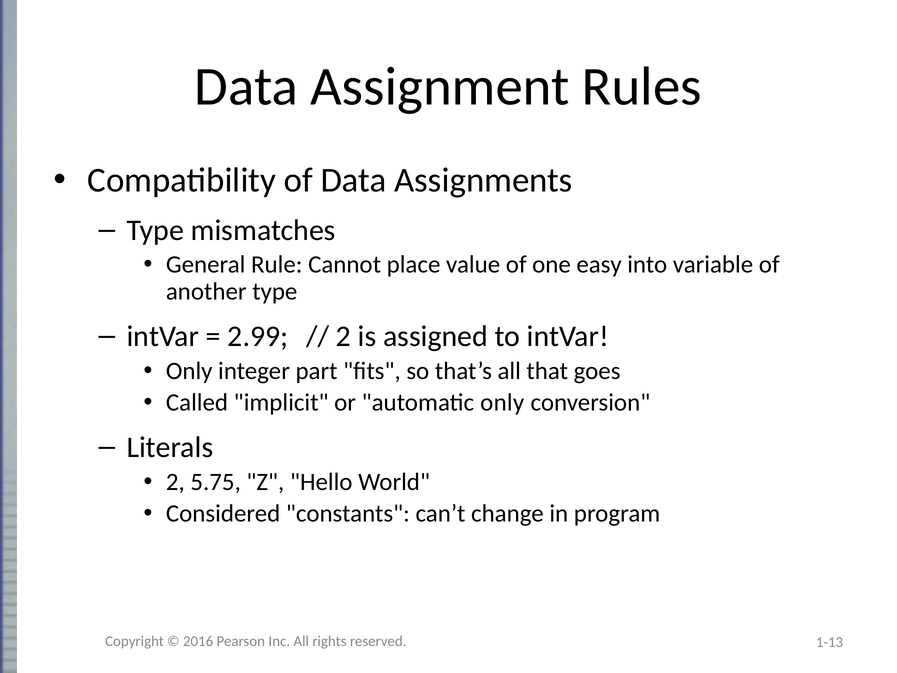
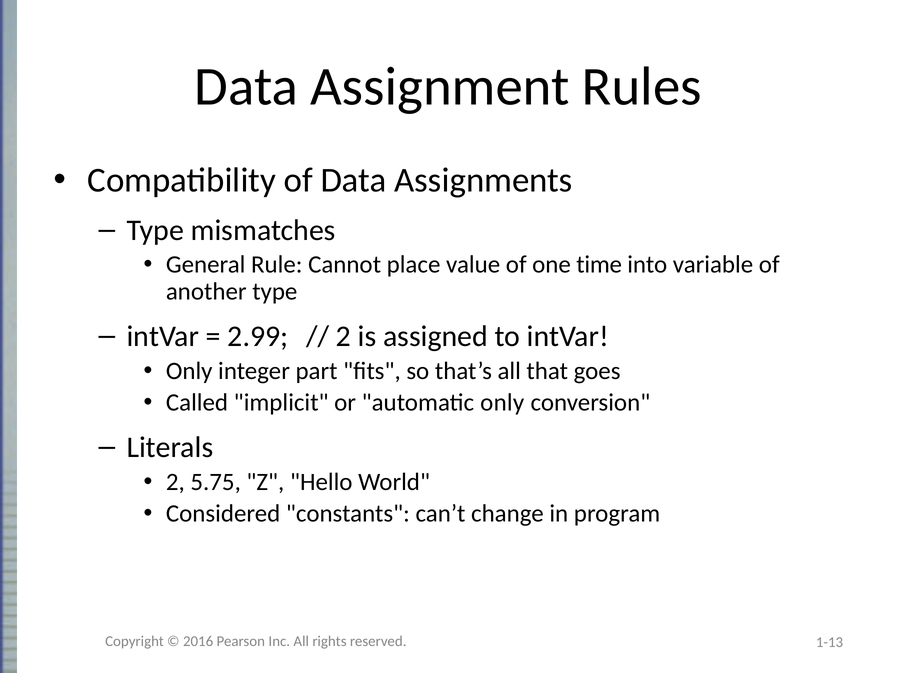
easy: easy -> time (599, 265)
